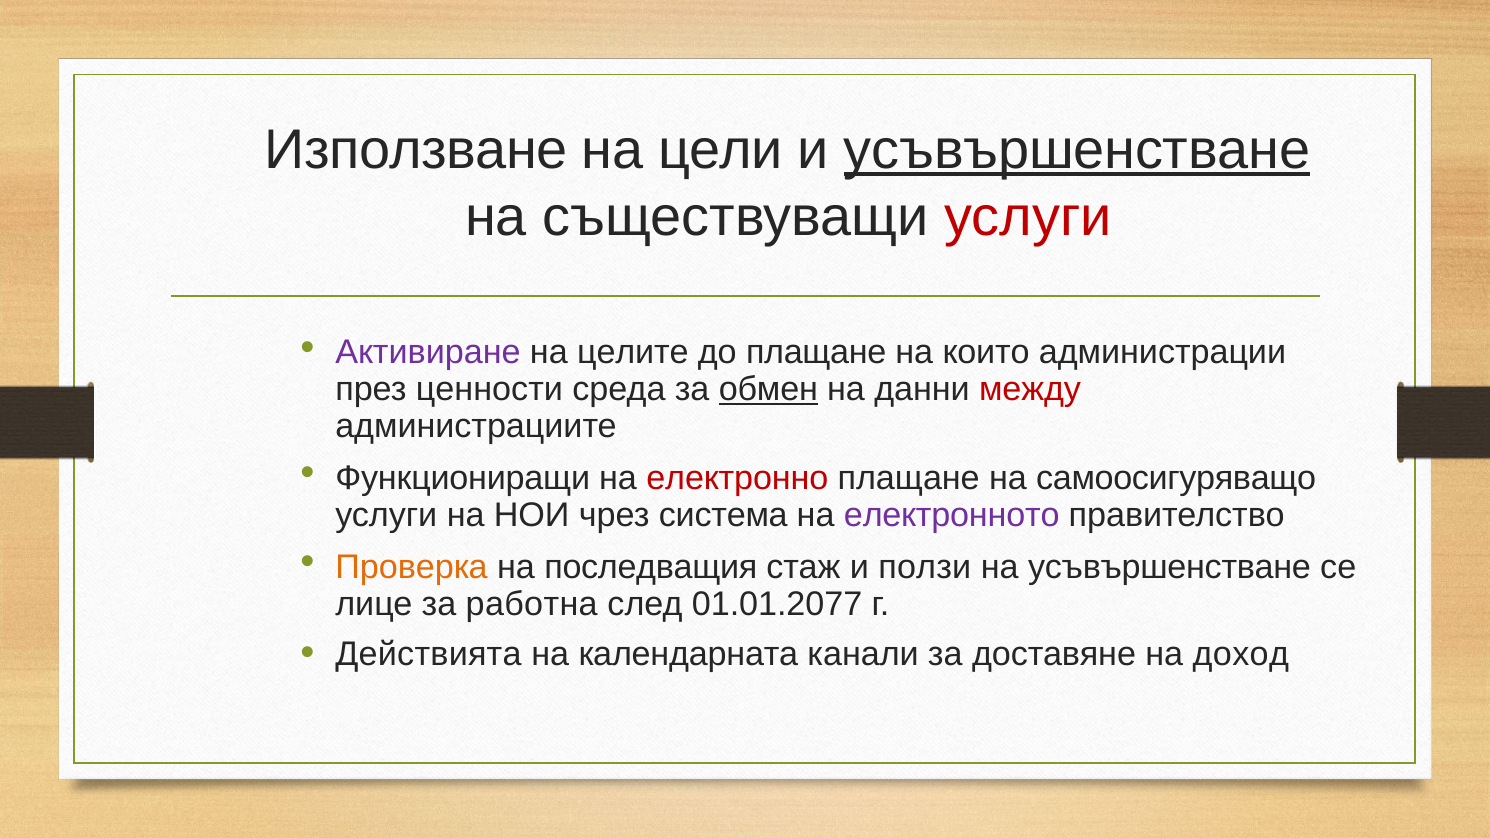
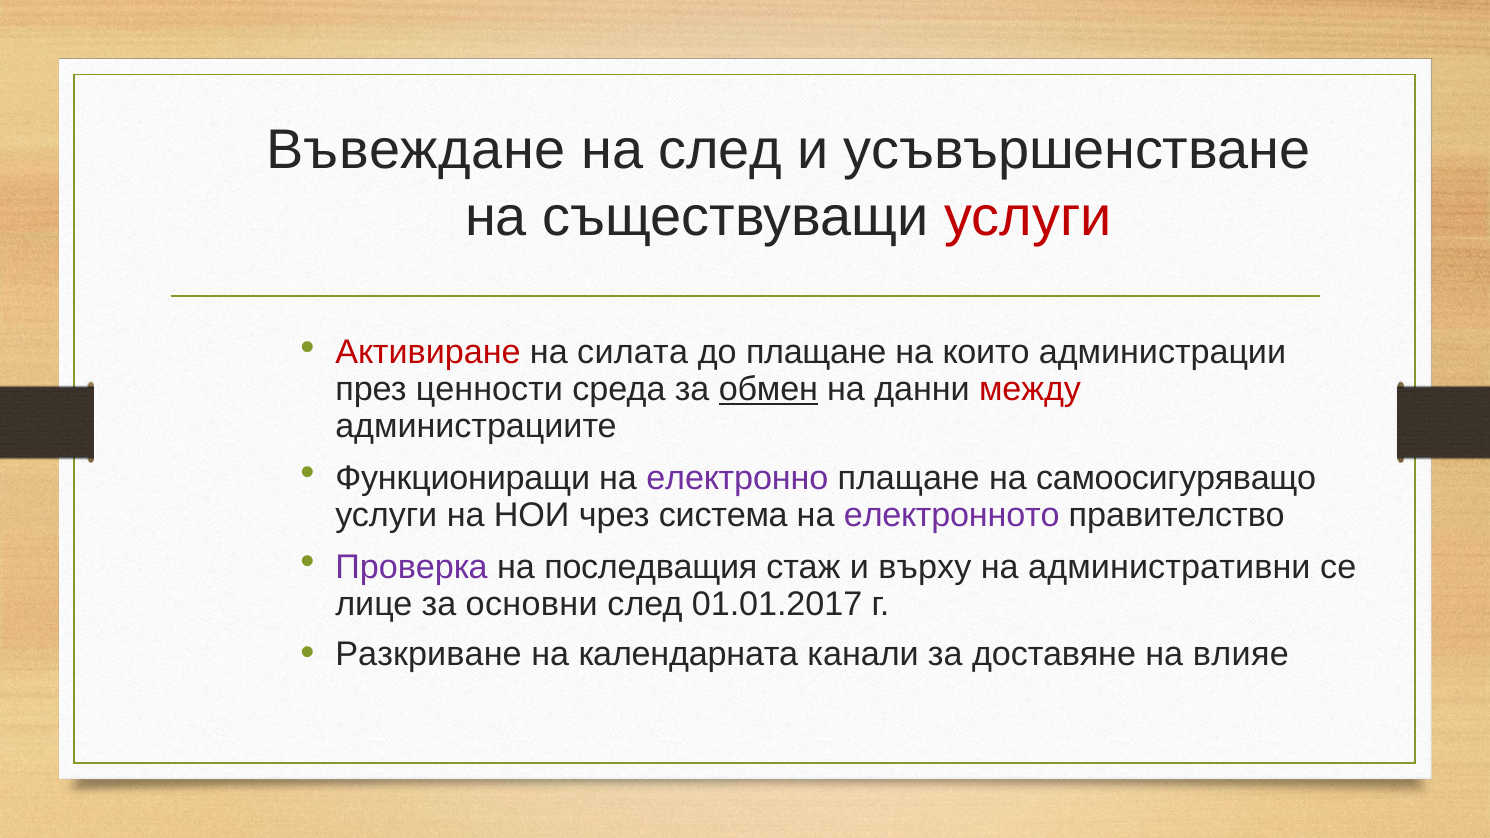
Използване: Използване -> Въвеждане (416, 150)
на цели: цели -> след (721, 150)
усъвършенстване underline: present -> none (1077, 150)
Активиране colour: purple -> red (428, 353)
целите: целите -> силата (633, 353)
електронно colour: red -> purple (737, 478)
Проверка colour: orange -> purple (412, 567)
ползи: ползи -> върху (925, 567)
на усъвършенстване: усъвършенстване -> административни (1169, 567)
работна: работна -> основни (532, 604)
01.01.2077: 01.01.2077 -> 01.01.2017 (777, 604)
Действията: Действията -> Разкриване (429, 654)
доход: доход -> влияе (1241, 654)
